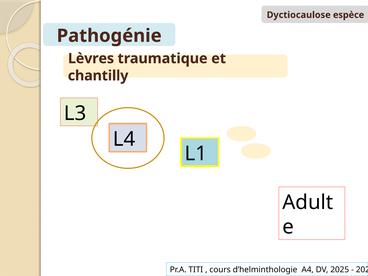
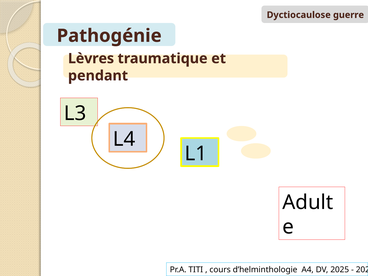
espèce: espèce -> guerre (349, 15)
chantilly: chantilly -> pendant (98, 76)
